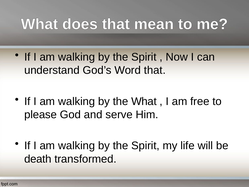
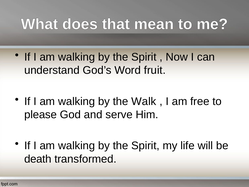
Word that: that -> fruit (155, 70)
the What: What -> Walk (144, 101)
